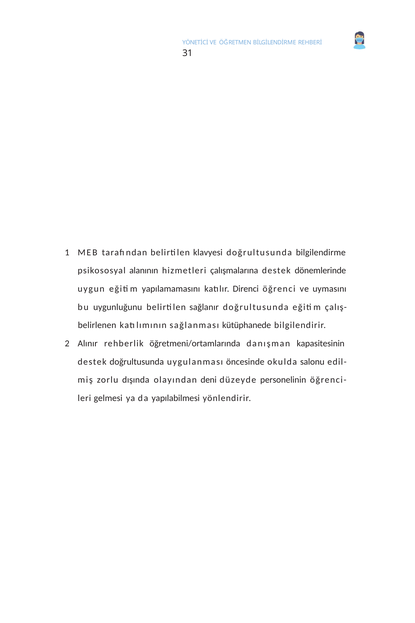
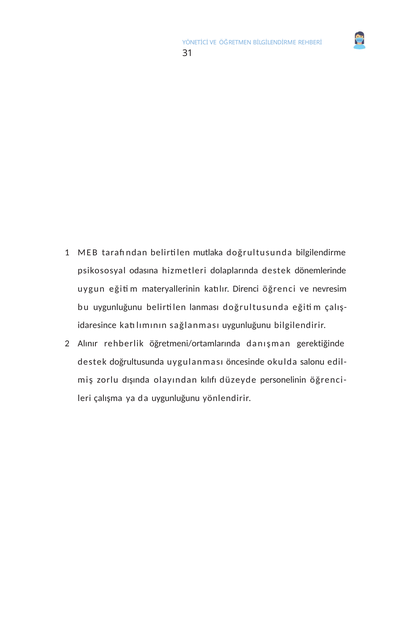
klavyesi: klavyesi -> mutlaka (208, 252)
alanının: alanının -> odasına (144, 270)
çalışmalarına: çalışmalarına -> dolaplarında (234, 270)
yapılamamasını: yapılamamasını -> materyallerinin (171, 289)
uymasını: uymasını -> nevresim (330, 289)
sağlanır: sağlanır -> lanması (204, 307)
belirlenen: belirlenen -> idaresince (97, 325)
sağlanması kütüphanede: kütüphanede -> uygunluğunu (247, 325)
kapasitesinin: kapasitesinin -> gerektiğinde (321, 343)
deni: deni -> kılıfı (209, 380)
gelmesi: gelmesi -> çalışma (108, 398)
da yapılabilmesi: yapılabilmesi -> uygunluğunu (176, 398)
